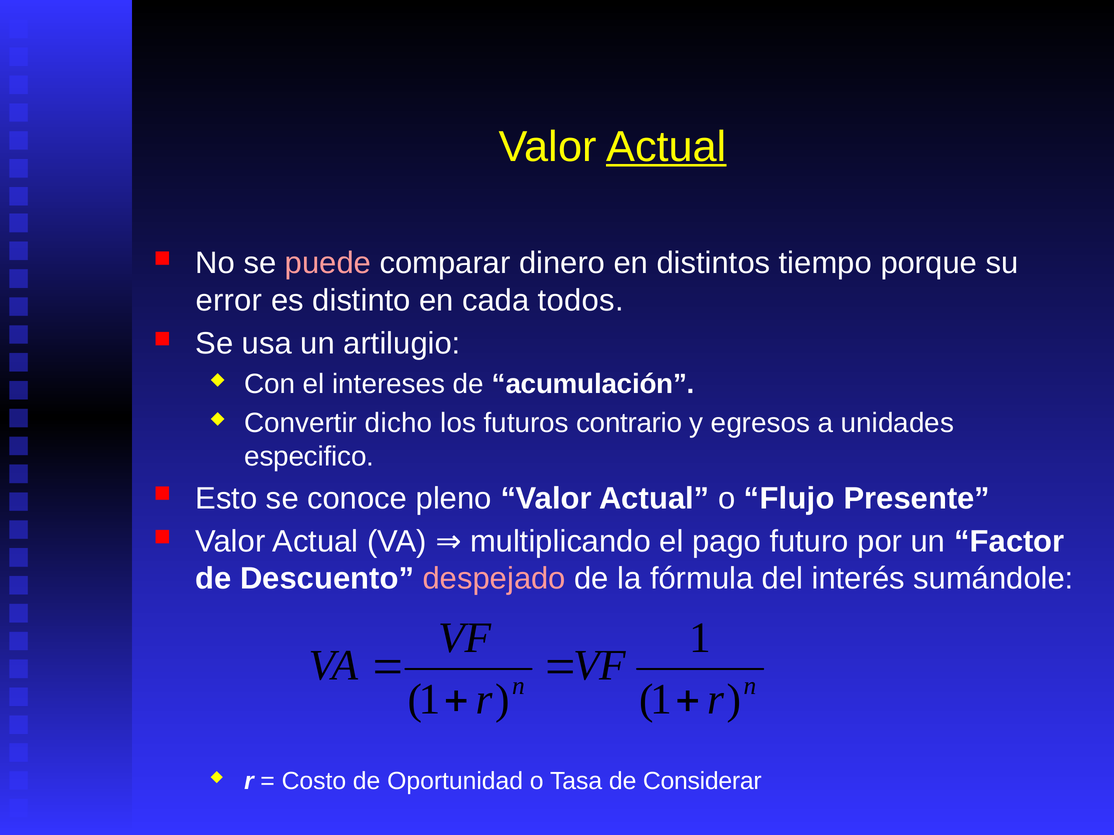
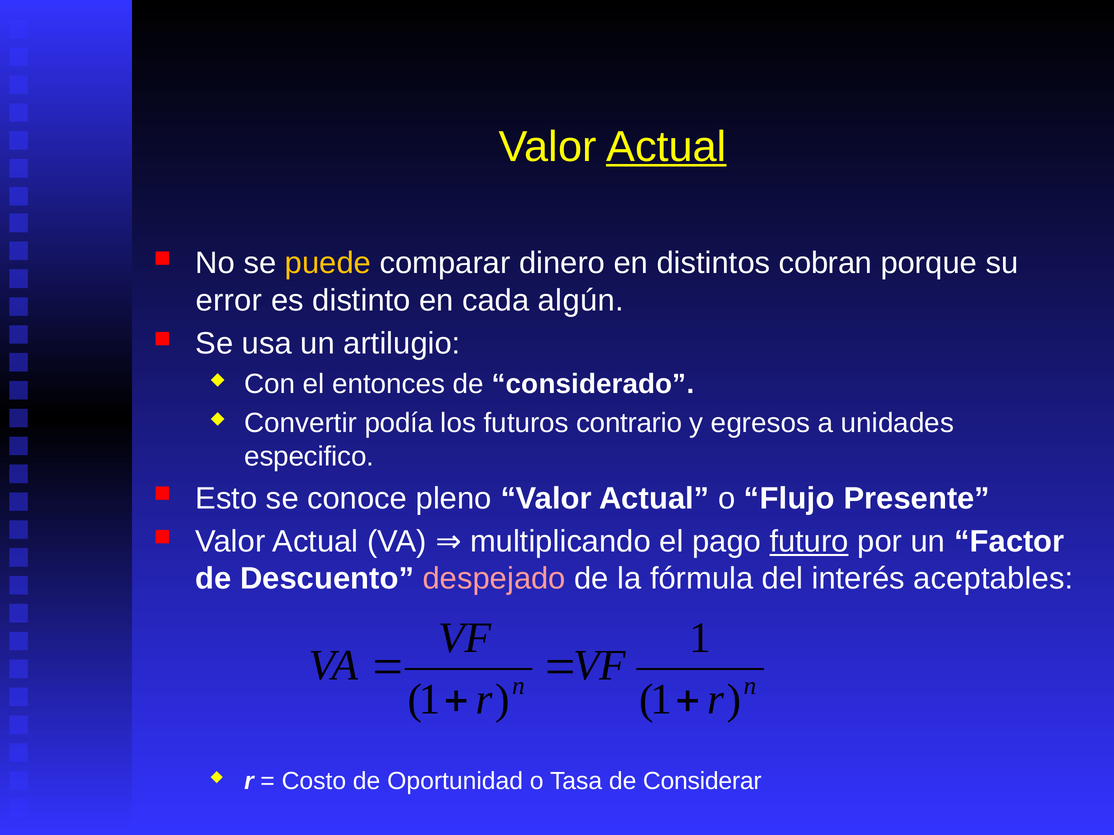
puede colour: pink -> yellow (328, 263)
tiempo: tiempo -> cobran (826, 263)
todos: todos -> algún (581, 301)
intereses: intereses -> entonces (389, 385)
acumulación: acumulación -> considerado (593, 385)
dicho: dicho -> podía (399, 424)
futuro underline: none -> present (809, 542)
sumándole: sumándole -> aceptables (993, 579)
